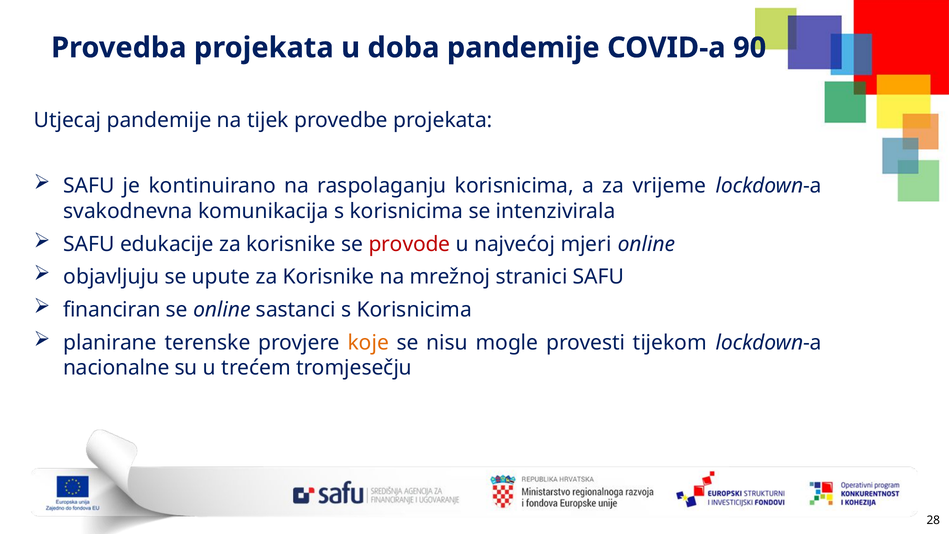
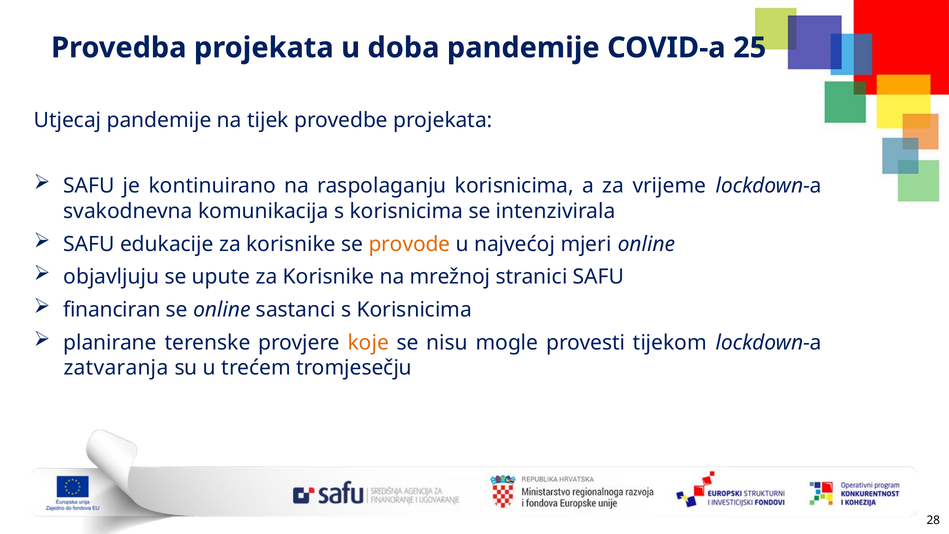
90: 90 -> 25 (750, 48)
provode colour: red -> orange (409, 244)
nacionalne: nacionalne -> zatvaranja (116, 368)
